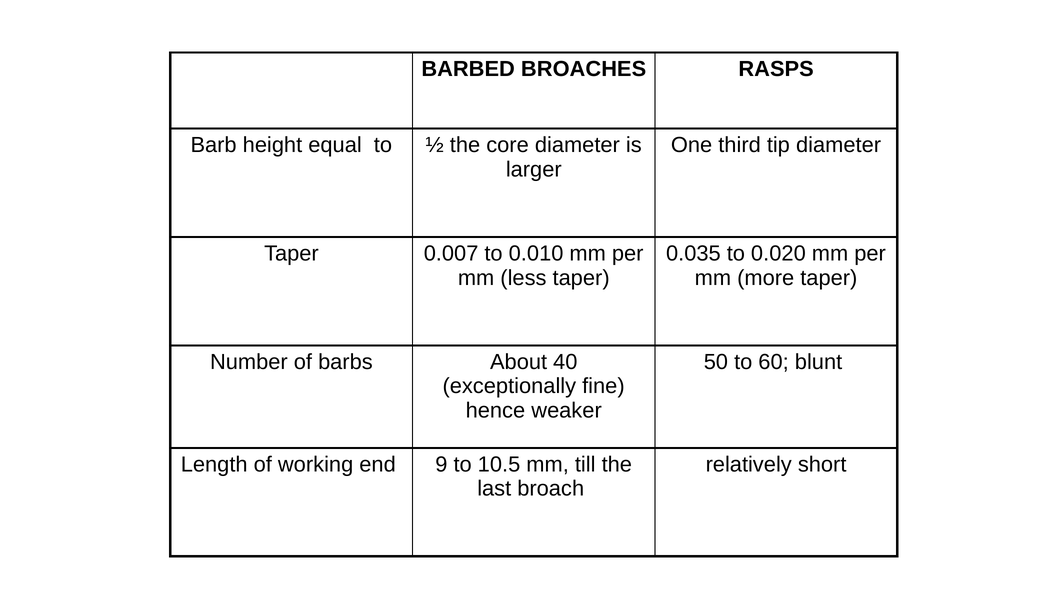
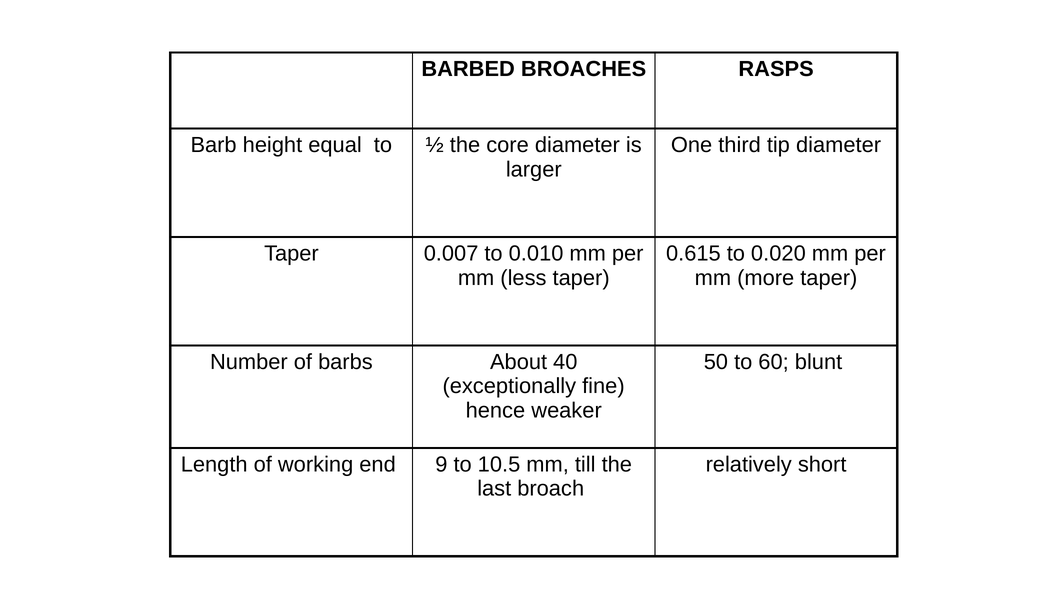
0.035: 0.035 -> 0.615 (693, 254)
